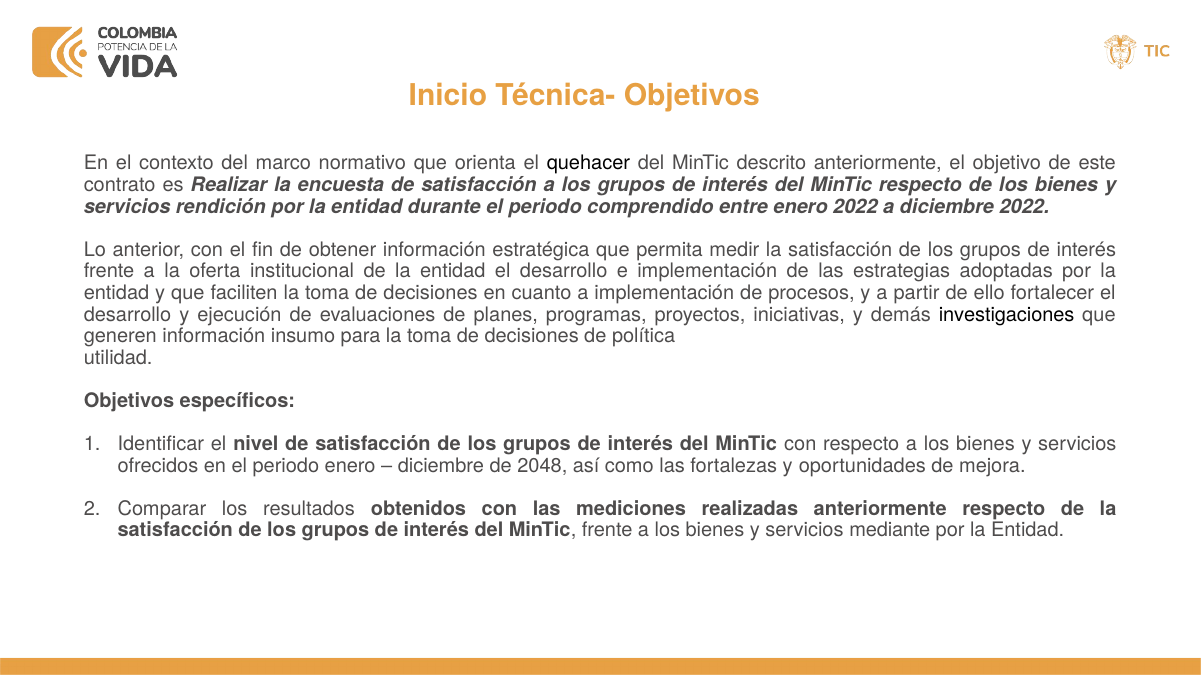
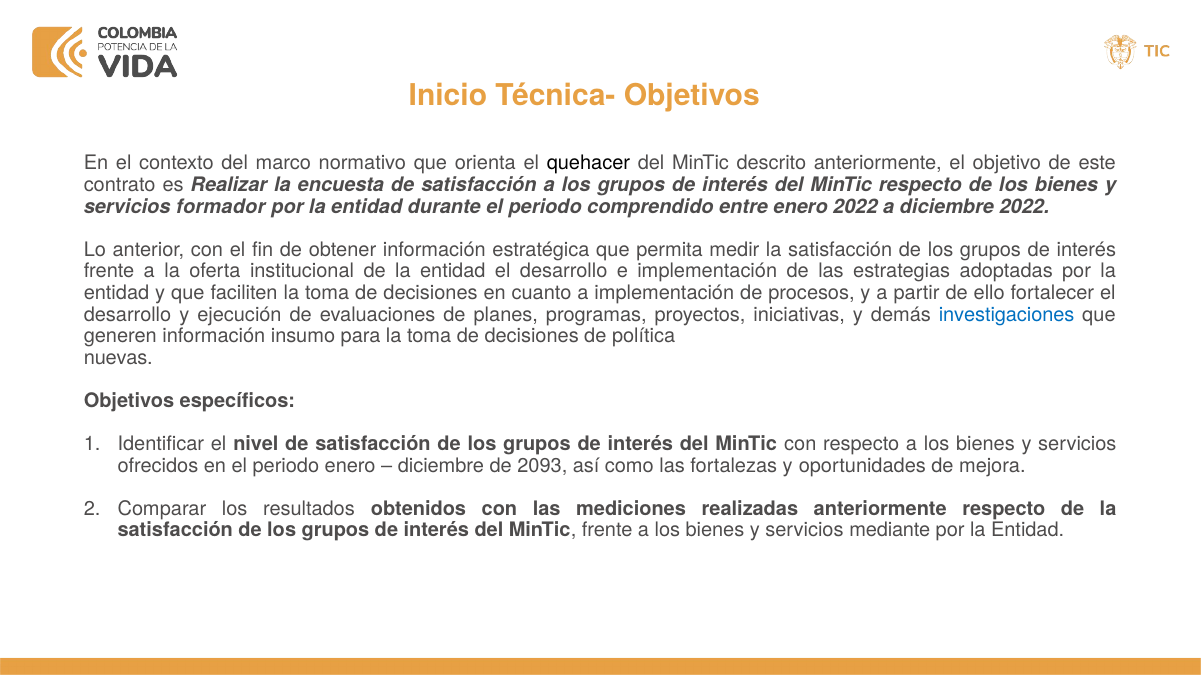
rendición: rendición -> formador (221, 207)
investigaciones colour: black -> blue (1007, 315)
utilidad: utilidad -> nuevas (118, 358)
2048: 2048 -> 2093 (542, 466)
